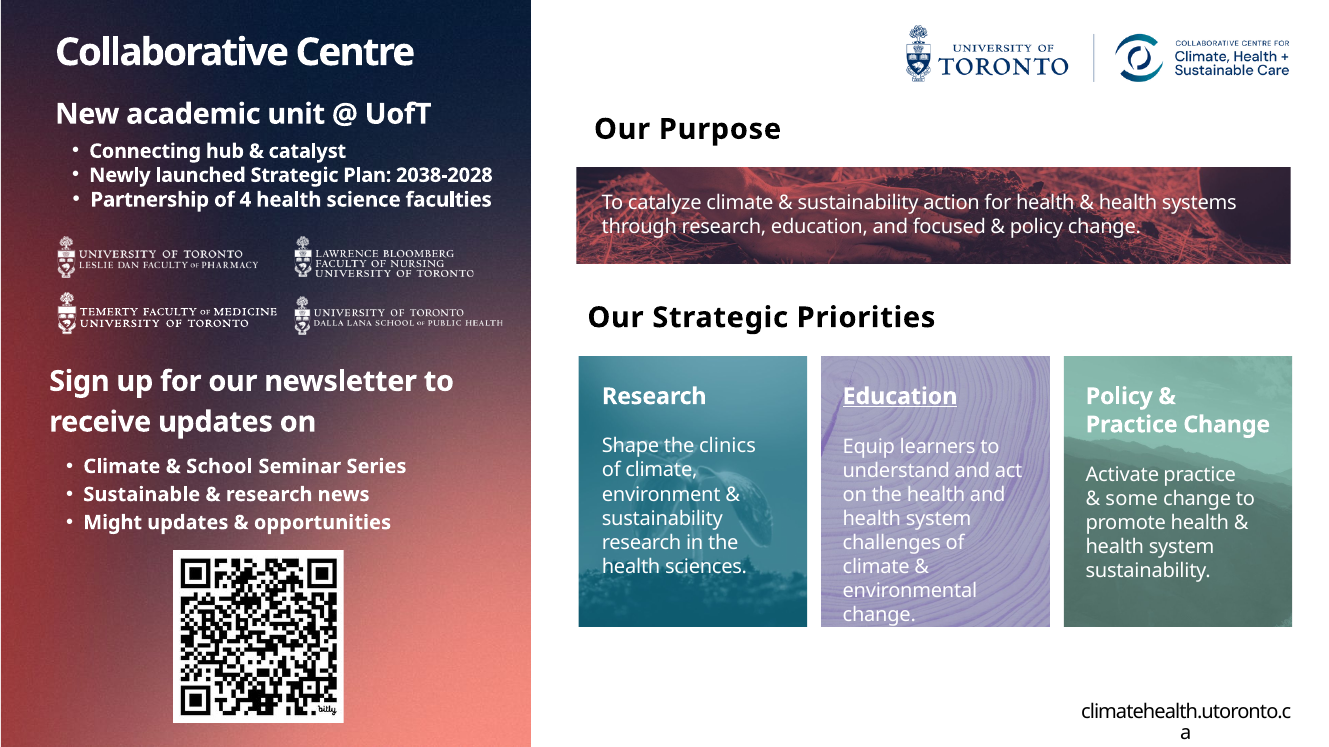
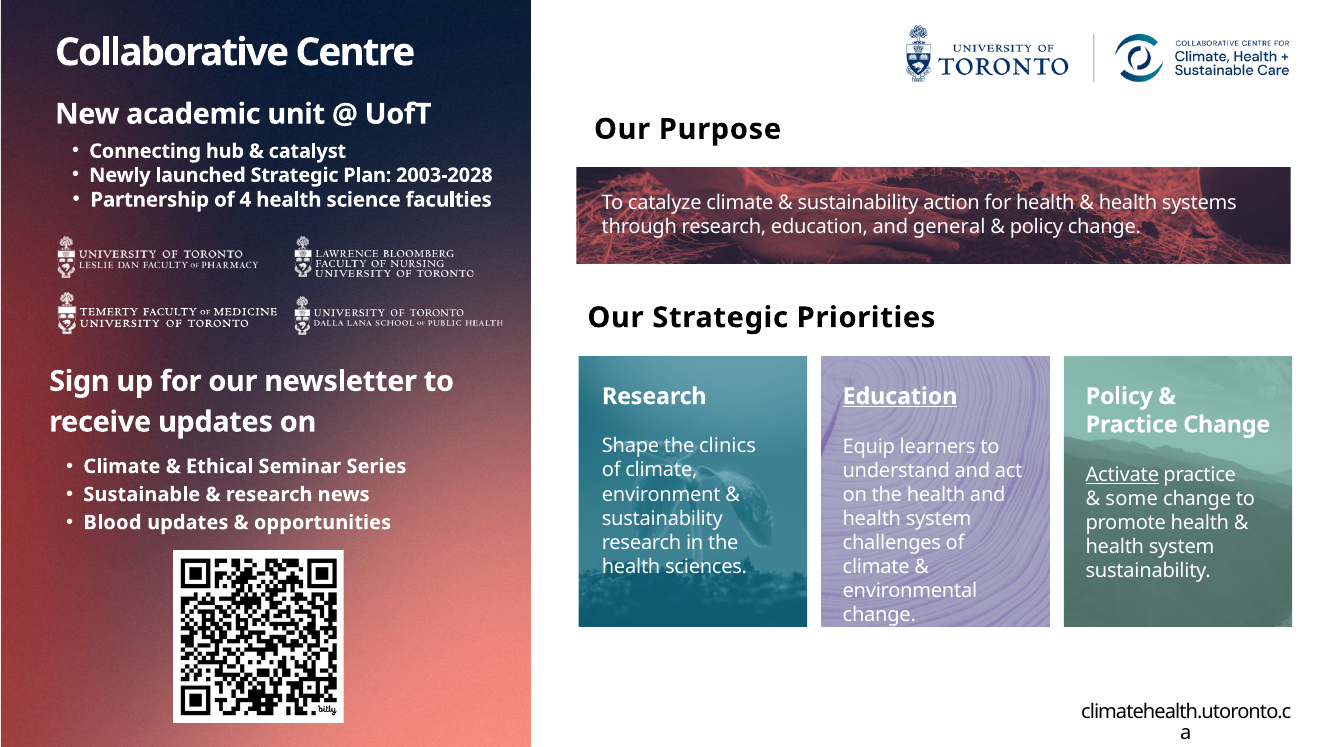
2038-2028: 2038-2028 -> 2003-2028 (444, 175)
focused: focused -> general (949, 227)
School: School -> Ethical (220, 467)
Activate underline: none -> present (1122, 475)
Might: Might -> Blood (113, 523)
